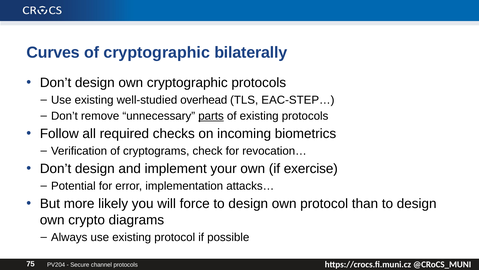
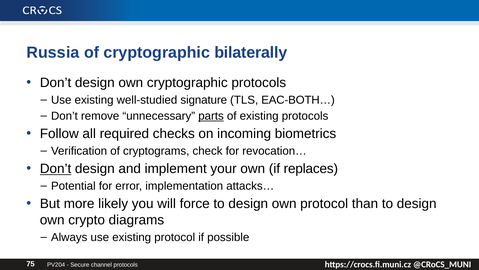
Curves: Curves -> Russia (53, 52)
overhead: overhead -> signature (204, 100)
EAC-STEP…: EAC-STEP… -> EAC-BOTH… (298, 100)
Don’t underline: none -> present (56, 168)
exercise: exercise -> replaces (311, 168)
